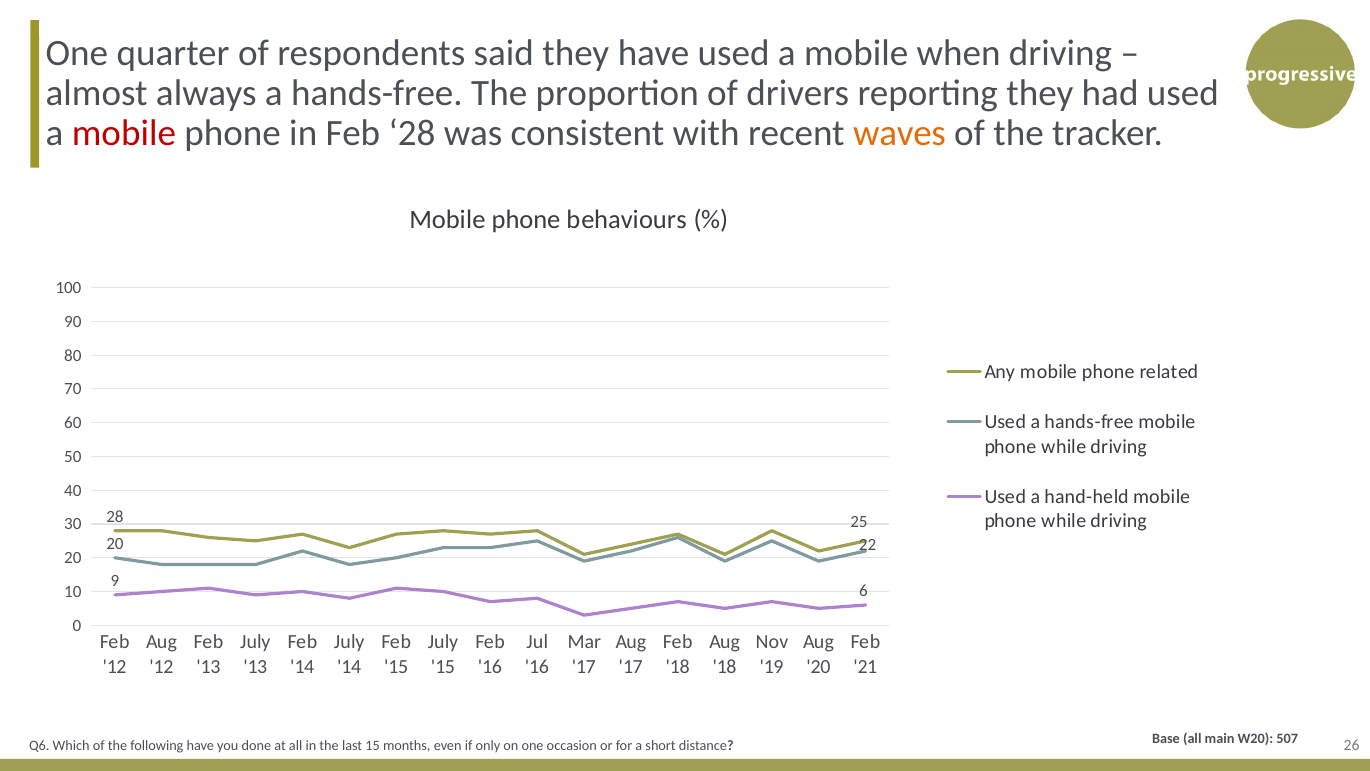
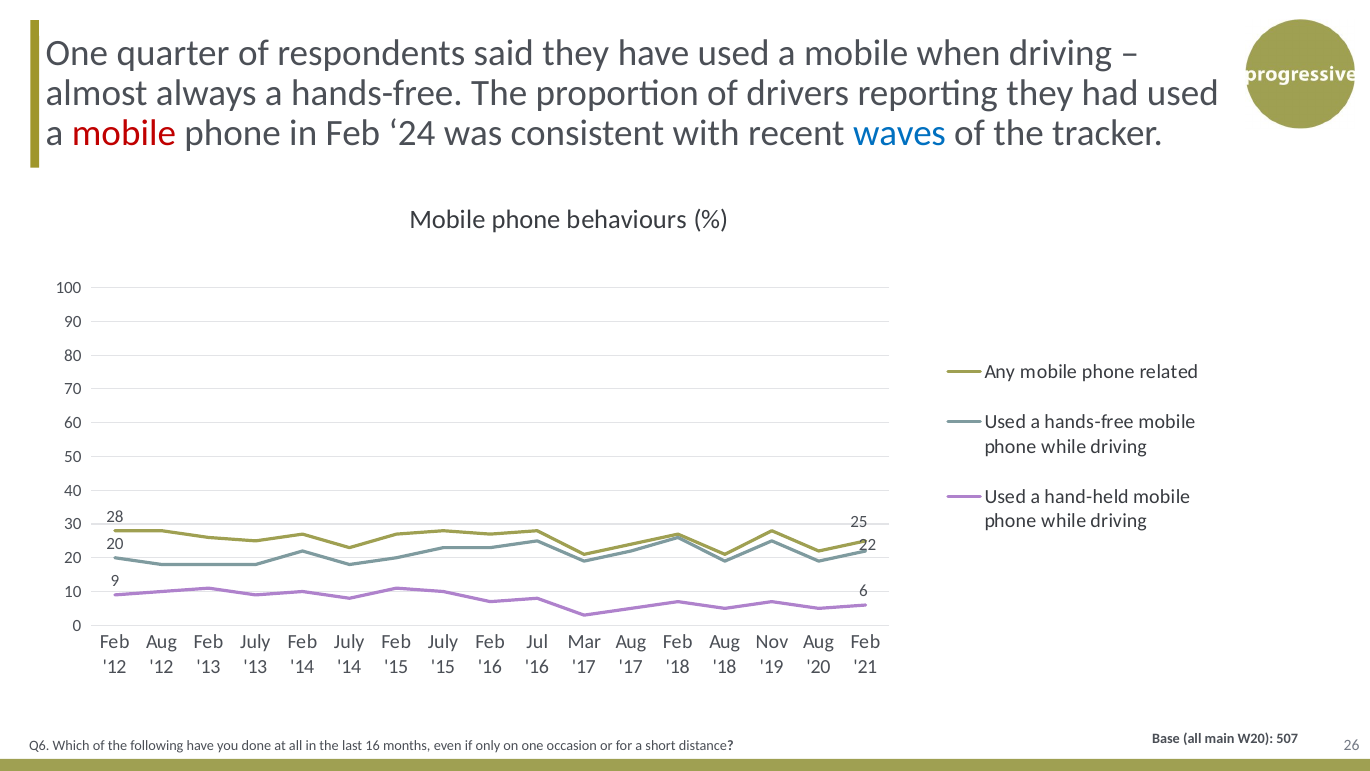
Feb 28: 28 -> 24 (412, 133)
waves colour: orange -> blue (900, 133)
last 15: 15 -> 16 (373, 745)
